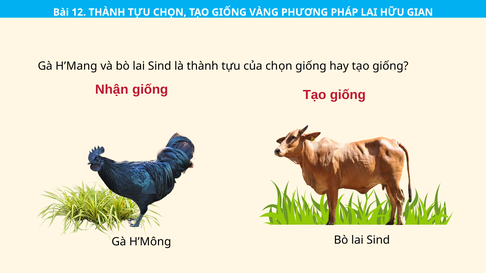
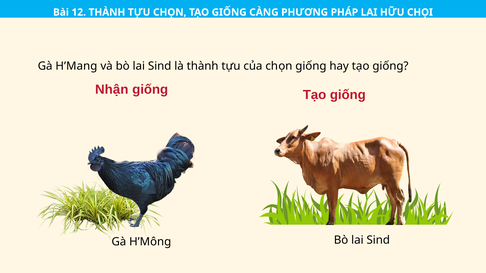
VÀNG: VÀNG -> CÀNG (264, 12)
GIAN: GIAN -> CHỌI (420, 12)
